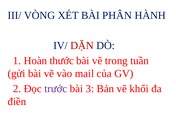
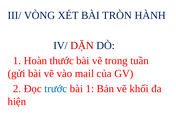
PHÂN: PHÂN -> TRÒN (117, 15)
trước colour: purple -> blue (56, 89)
bài 3: 3 -> 1 (90, 89)
điền: điền -> hiện (17, 102)
